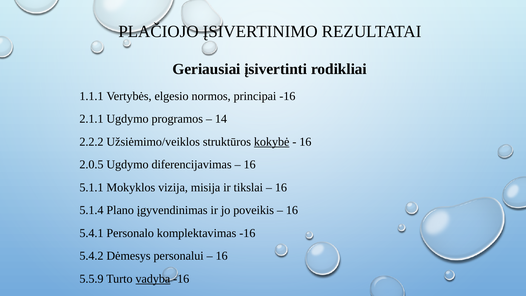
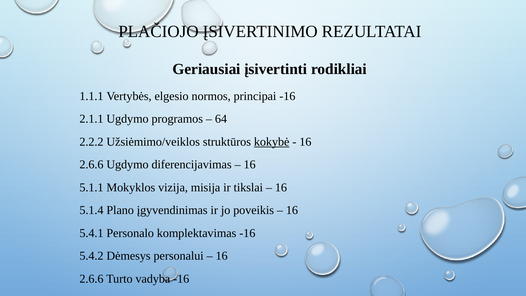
14: 14 -> 64 (221, 119)
2.0.5: 2.0.5 -> 2.6.6 (92, 165)
5.5.9: 5.5.9 -> 2.6.6 (92, 279)
vadyba underline: present -> none (153, 279)
